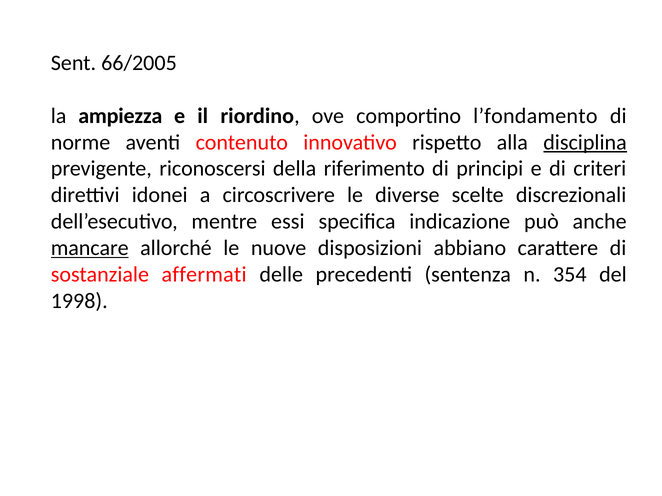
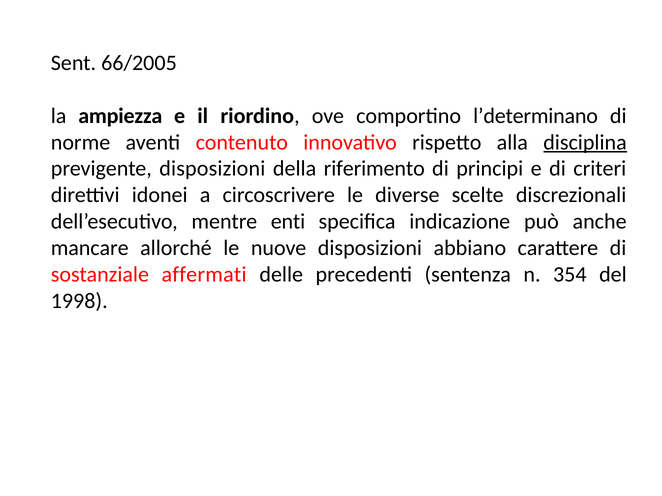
l’fondamento: l’fondamento -> l’determinano (536, 116)
previgente riconoscersi: riconoscersi -> disposizioni (212, 169)
essi: essi -> enti (288, 222)
mancare underline: present -> none (90, 248)
